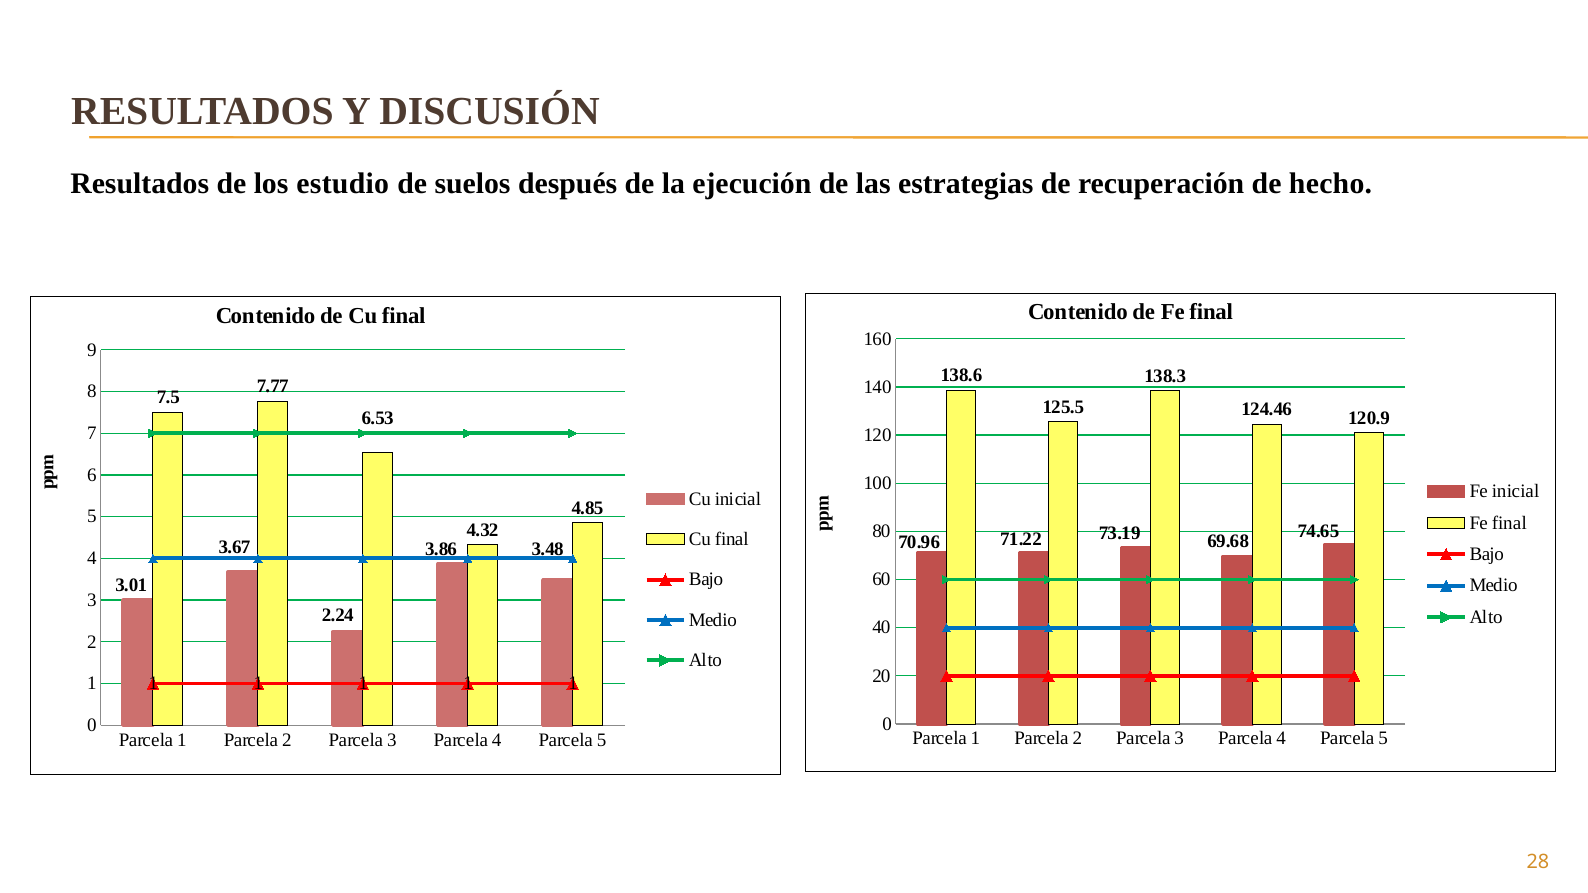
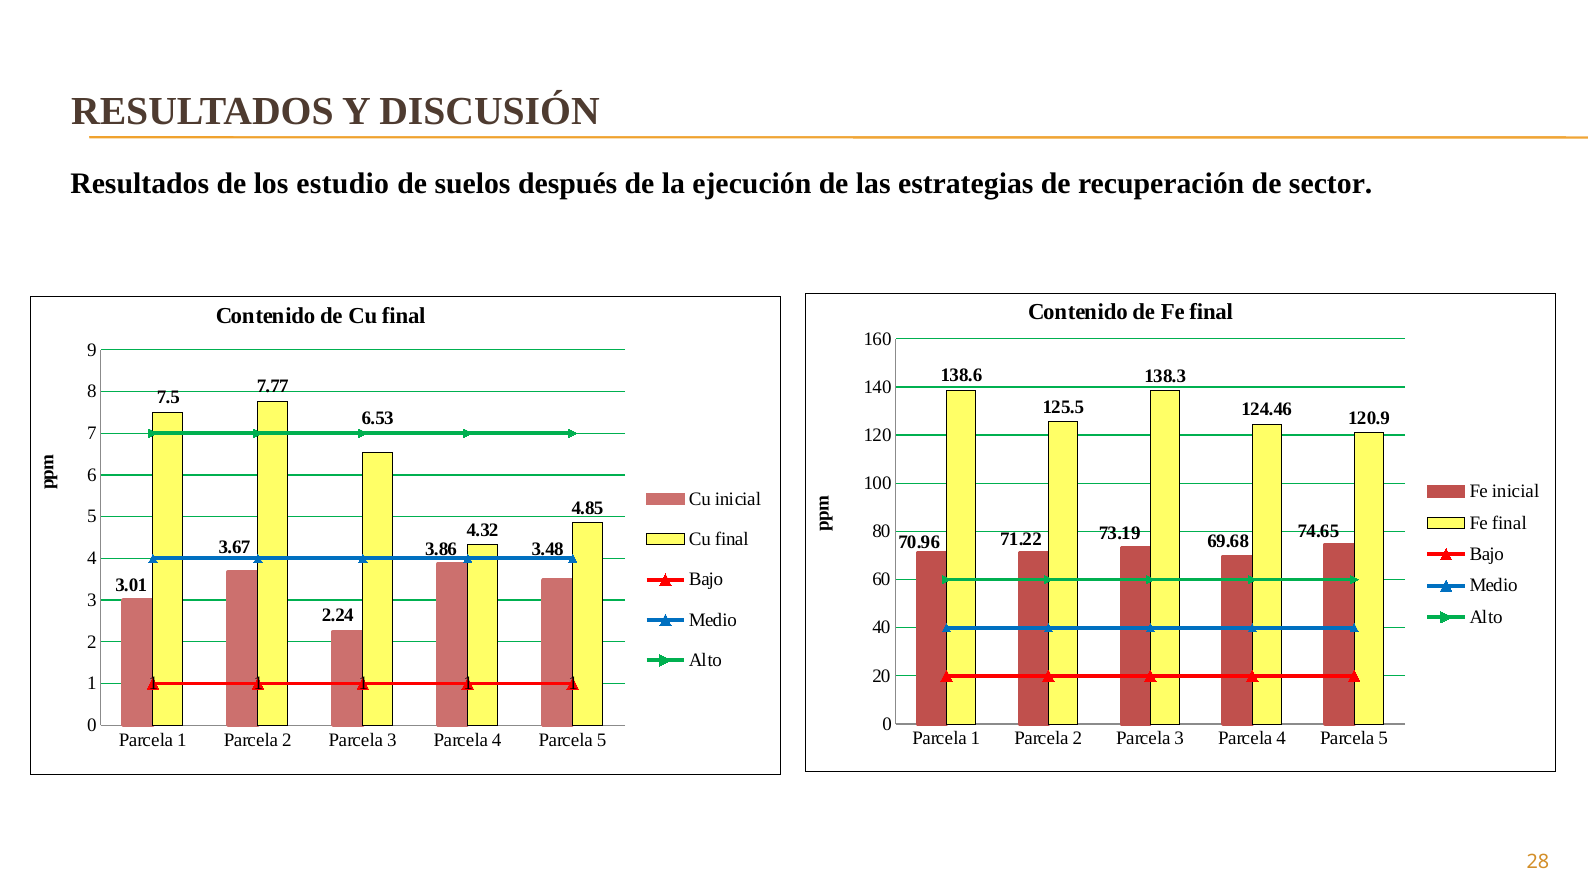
hecho: hecho -> sector (1331, 183)
